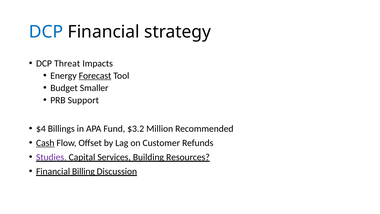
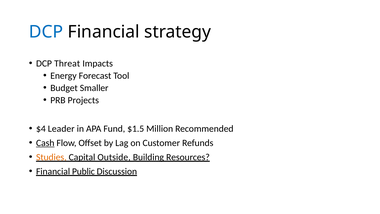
Forecast underline: present -> none (95, 76)
Support: Support -> Projects (83, 100)
Billings: Billings -> Leader (61, 129)
$3.2: $3.2 -> $1.5 (136, 129)
Studies colour: purple -> orange (51, 157)
Services: Services -> Outside (114, 157)
Billing: Billing -> Public (83, 171)
